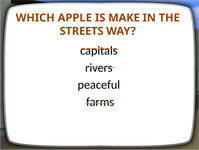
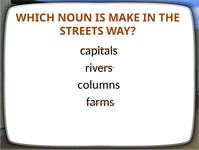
APPLE: APPLE -> NOUN (75, 18)
peaceful: peaceful -> columns (99, 84)
